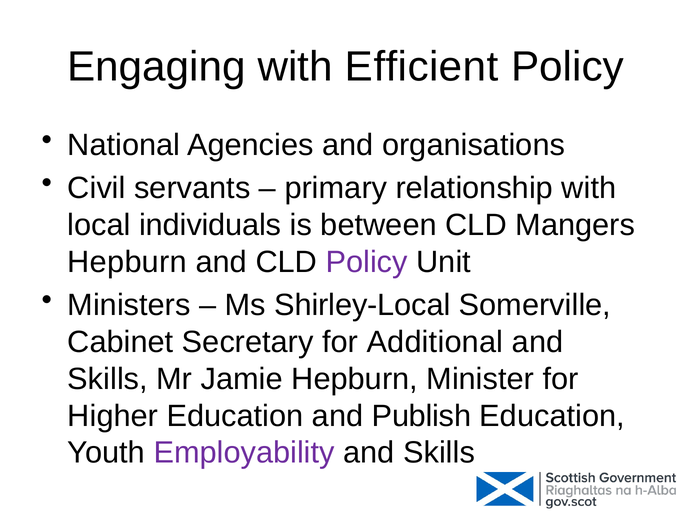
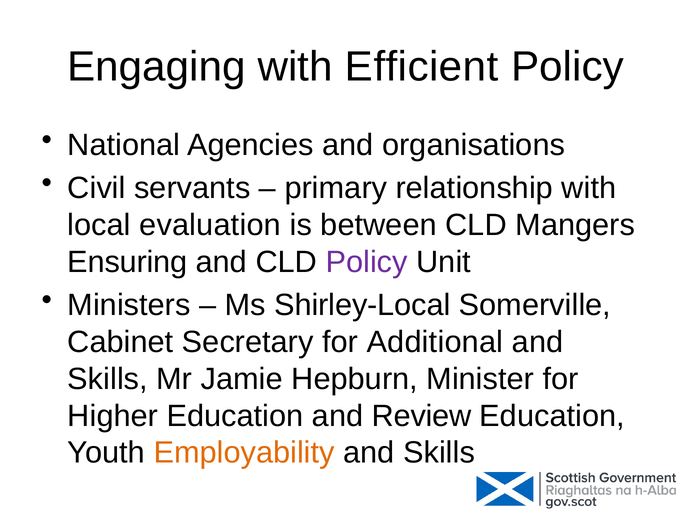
individuals: individuals -> evaluation (210, 225)
Hepburn: Hepburn -> Ensuring (127, 262)
Publish: Publish -> Review (422, 416)
Employability colour: purple -> orange (244, 453)
